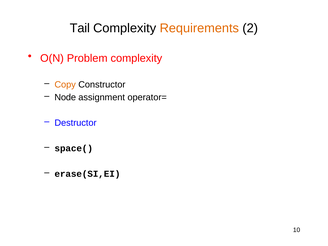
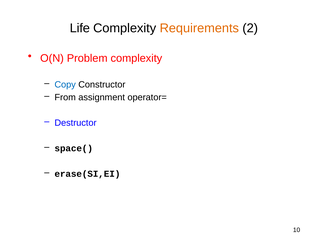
Tail: Tail -> Life (80, 28)
Copy colour: orange -> blue (65, 85)
Node: Node -> From (65, 97)
